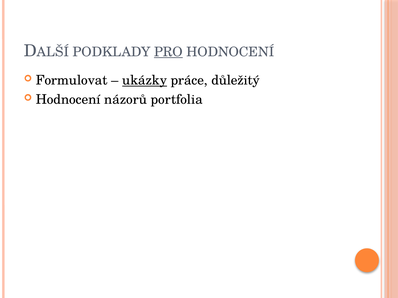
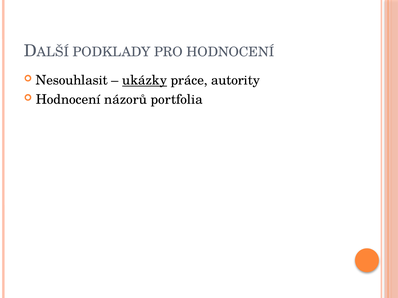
PRO underline: present -> none (168, 52)
Formulovat: Formulovat -> Nesouhlasit (72, 81)
důležitý: důležitý -> autority (236, 81)
